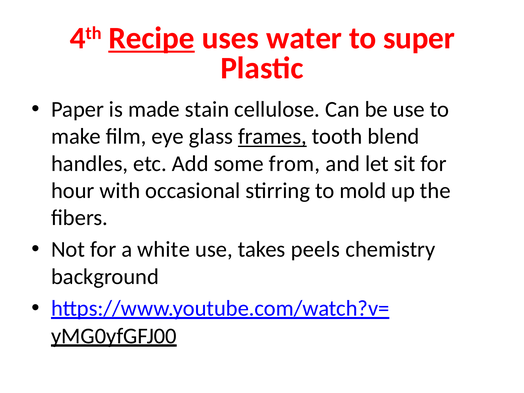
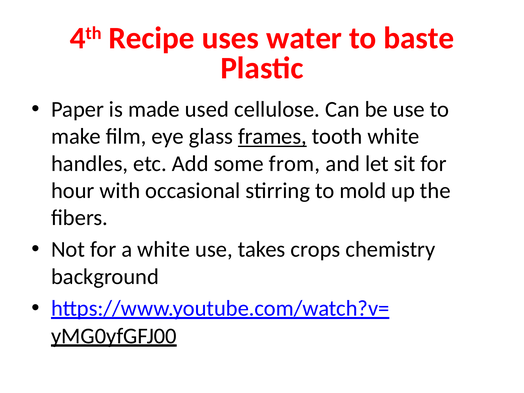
Recipe underline: present -> none (152, 38)
super: super -> baste (419, 38)
stain: stain -> used (207, 109)
tooth blend: blend -> white (393, 137)
peels: peels -> crops (315, 250)
